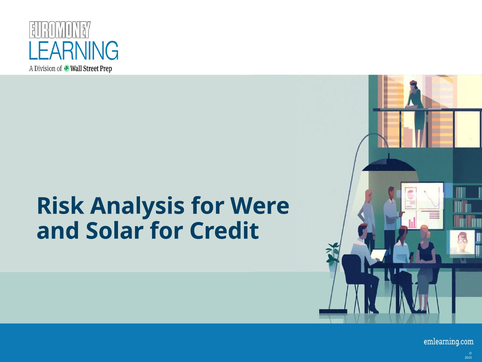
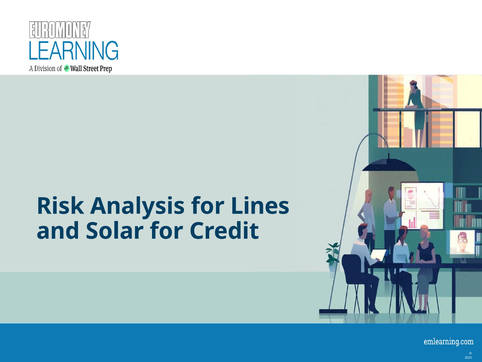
Were: Were -> Lines (260, 206)
